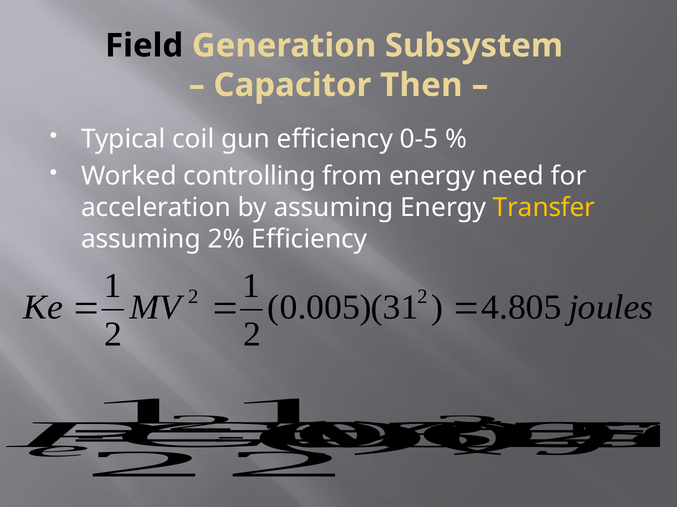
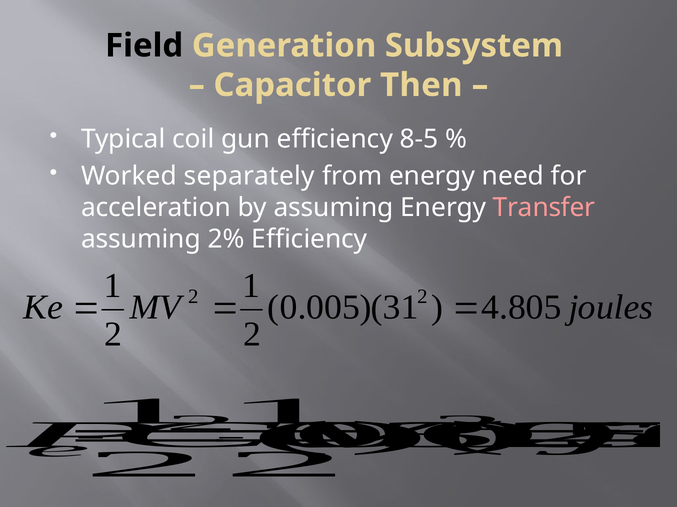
0-5: 0-5 -> 8-5 (419, 139)
controlling: controlling -> separately (249, 176)
Transfer colour: yellow -> pink (544, 208)
